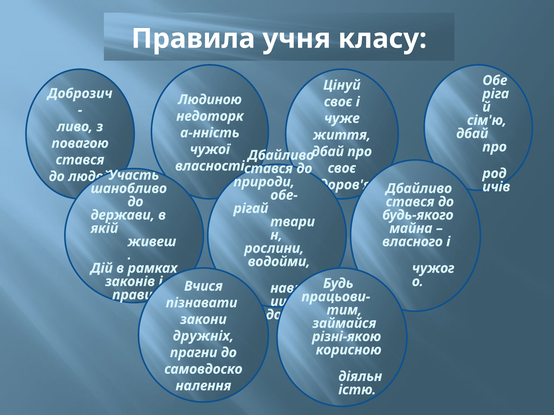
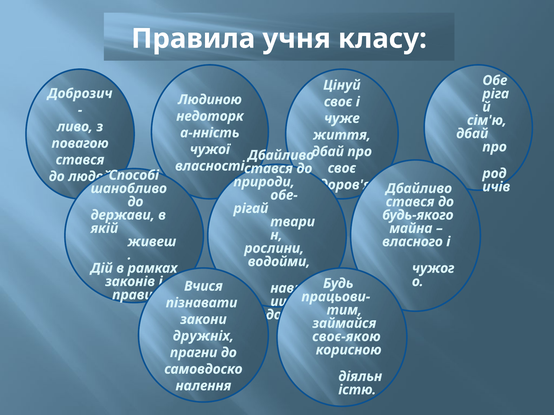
Участь: Участь -> Способі (134, 175)
різні-якою: різні-якою -> своє-якою (346, 337)
